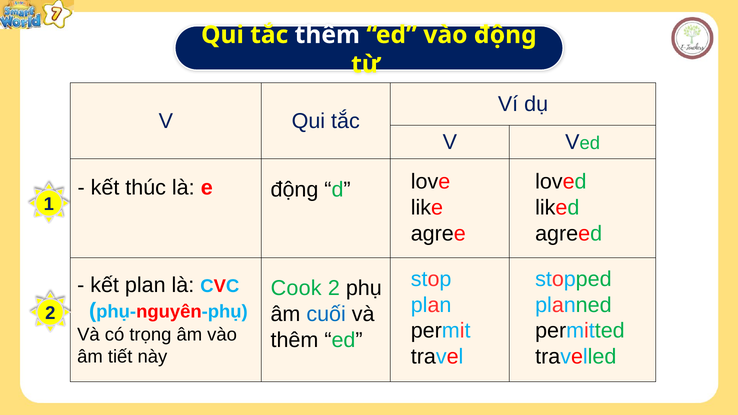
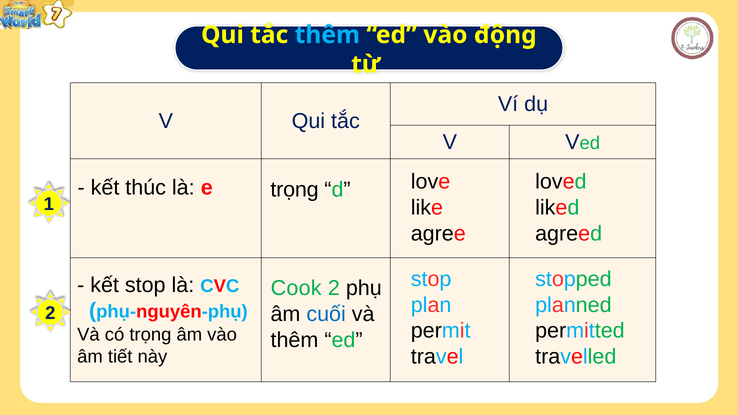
thêm colour: white -> light blue (327, 35)
e động: động -> trọng (295, 190)
kết plan: plan -> stop (145, 285)
